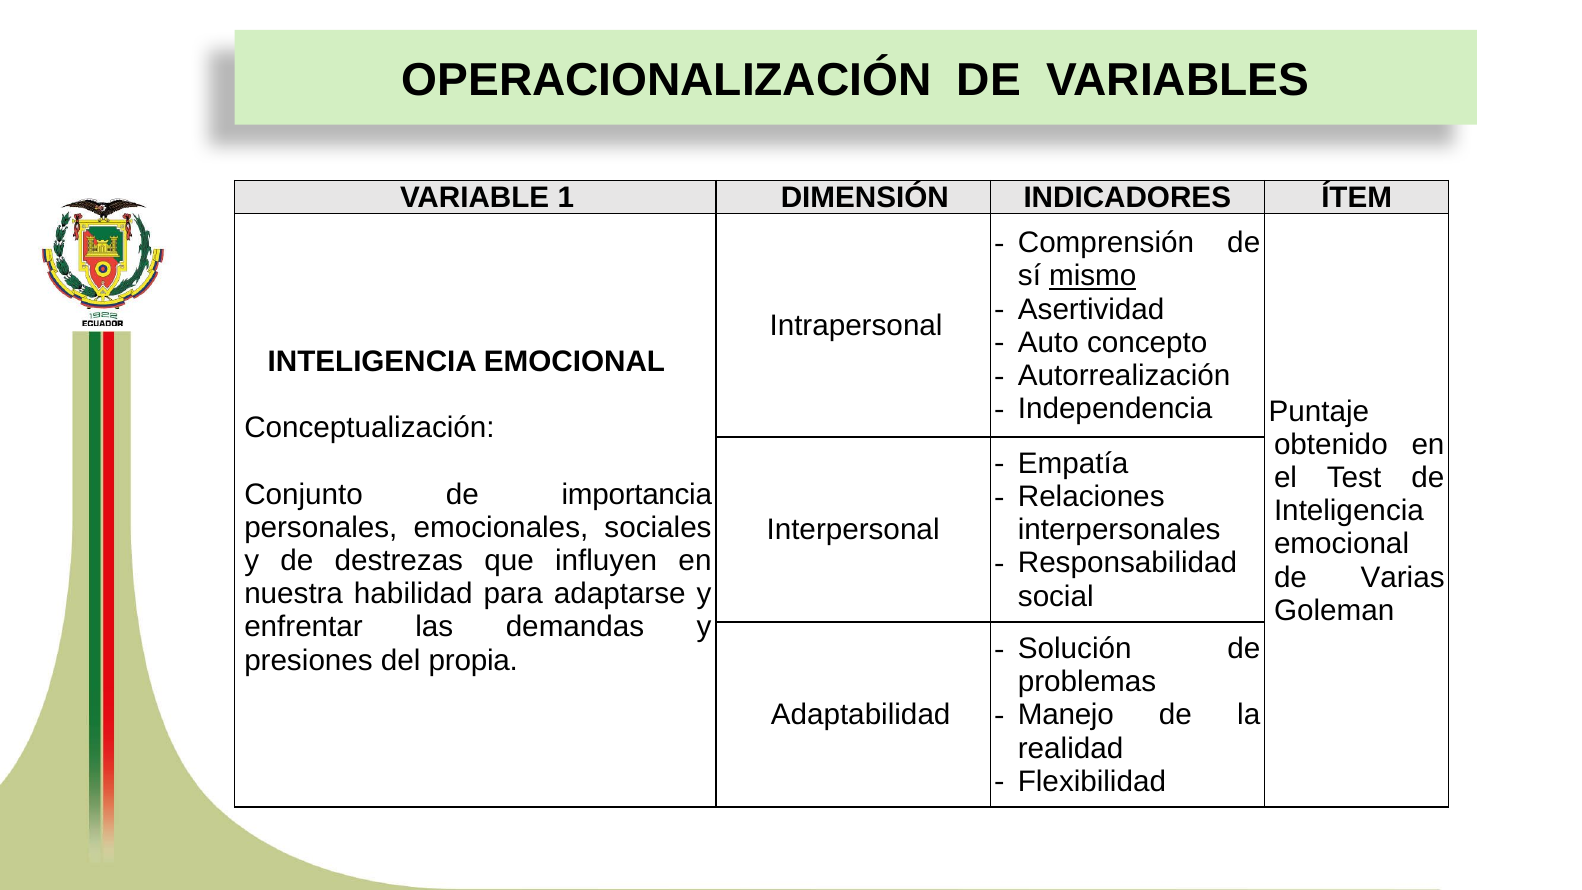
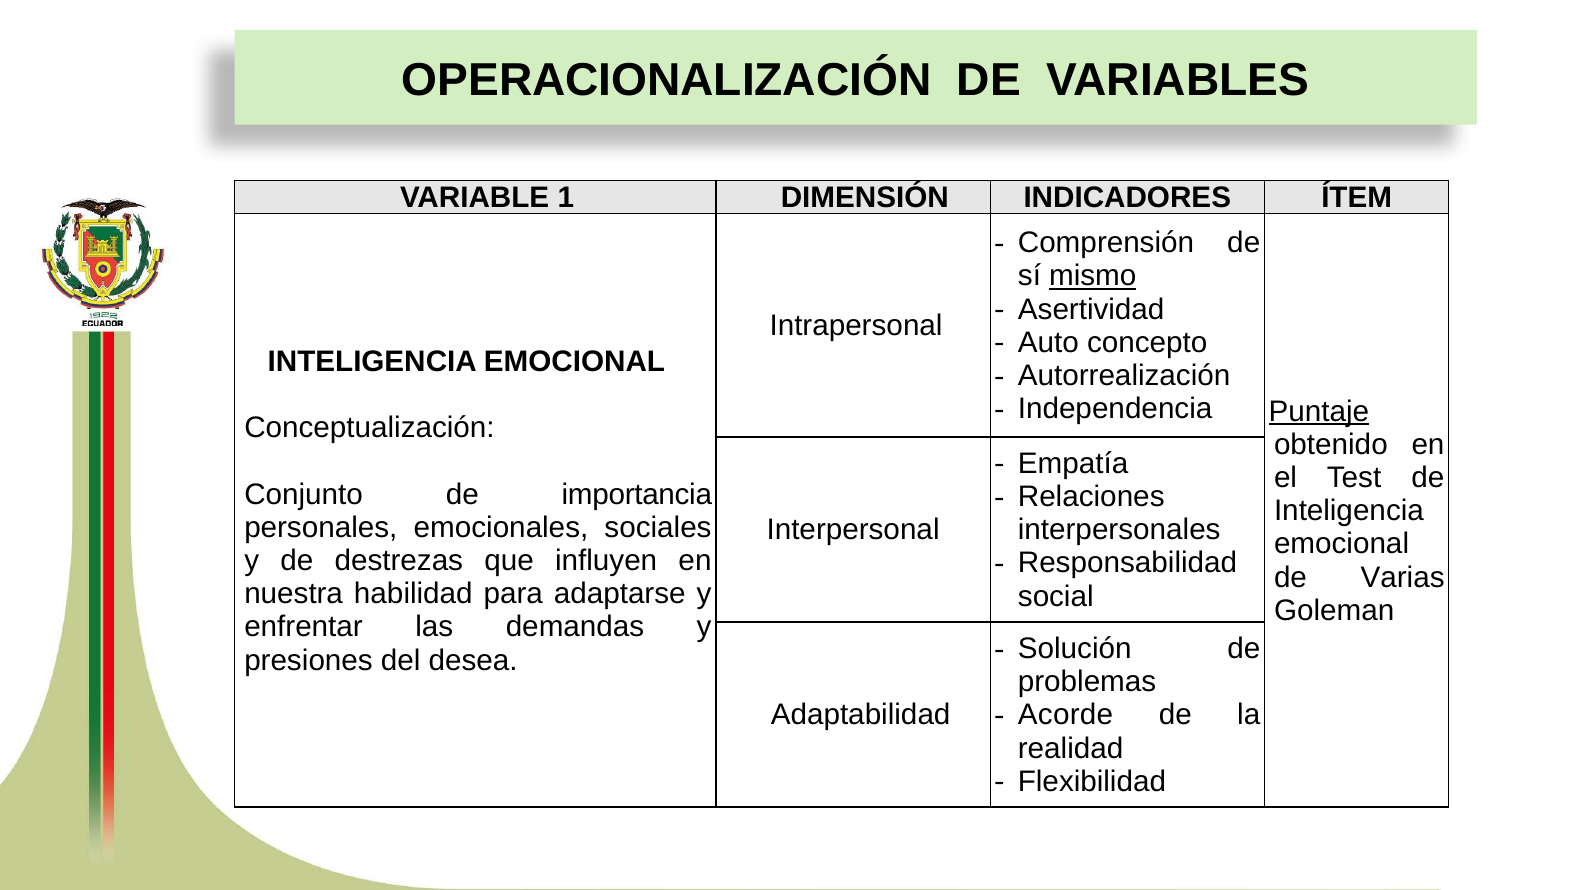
Puntaje underline: none -> present (1319, 411)
propia: propia -> desea (473, 660)
Manejo: Manejo -> Acorde (1066, 715)
